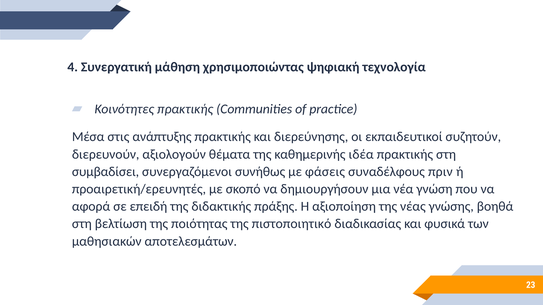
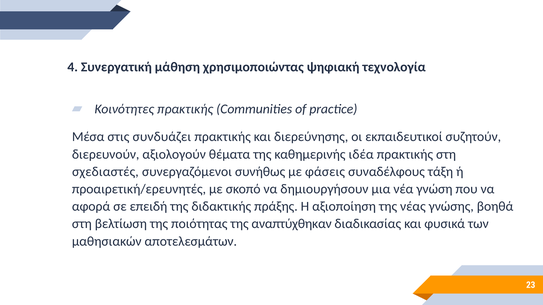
ανάπτυξης: ανάπτυξης -> συνδυάζει (162, 137)
συμβαδίσει: συμβαδίσει -> σχεδιαστές (105, 172)
πριν: πριν -> τάξη (440, 172)
πιστοποιητικό: πιστοποιητικό -> αναπτύχθηκαν (292, 224)
